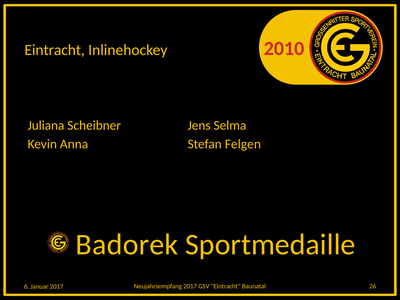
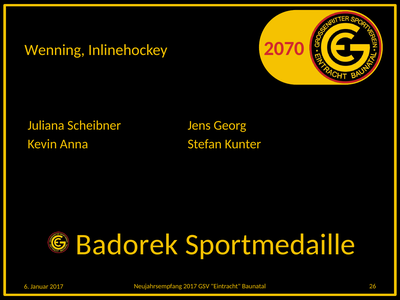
2010: 2010 -> 2070 (284, 49)
Eintracht: Eintracht -> Wenning (55, 50)
Selma: Selma -> Georg (230, 125)
Felgen: Felgen -> Kunter (243, 144)
